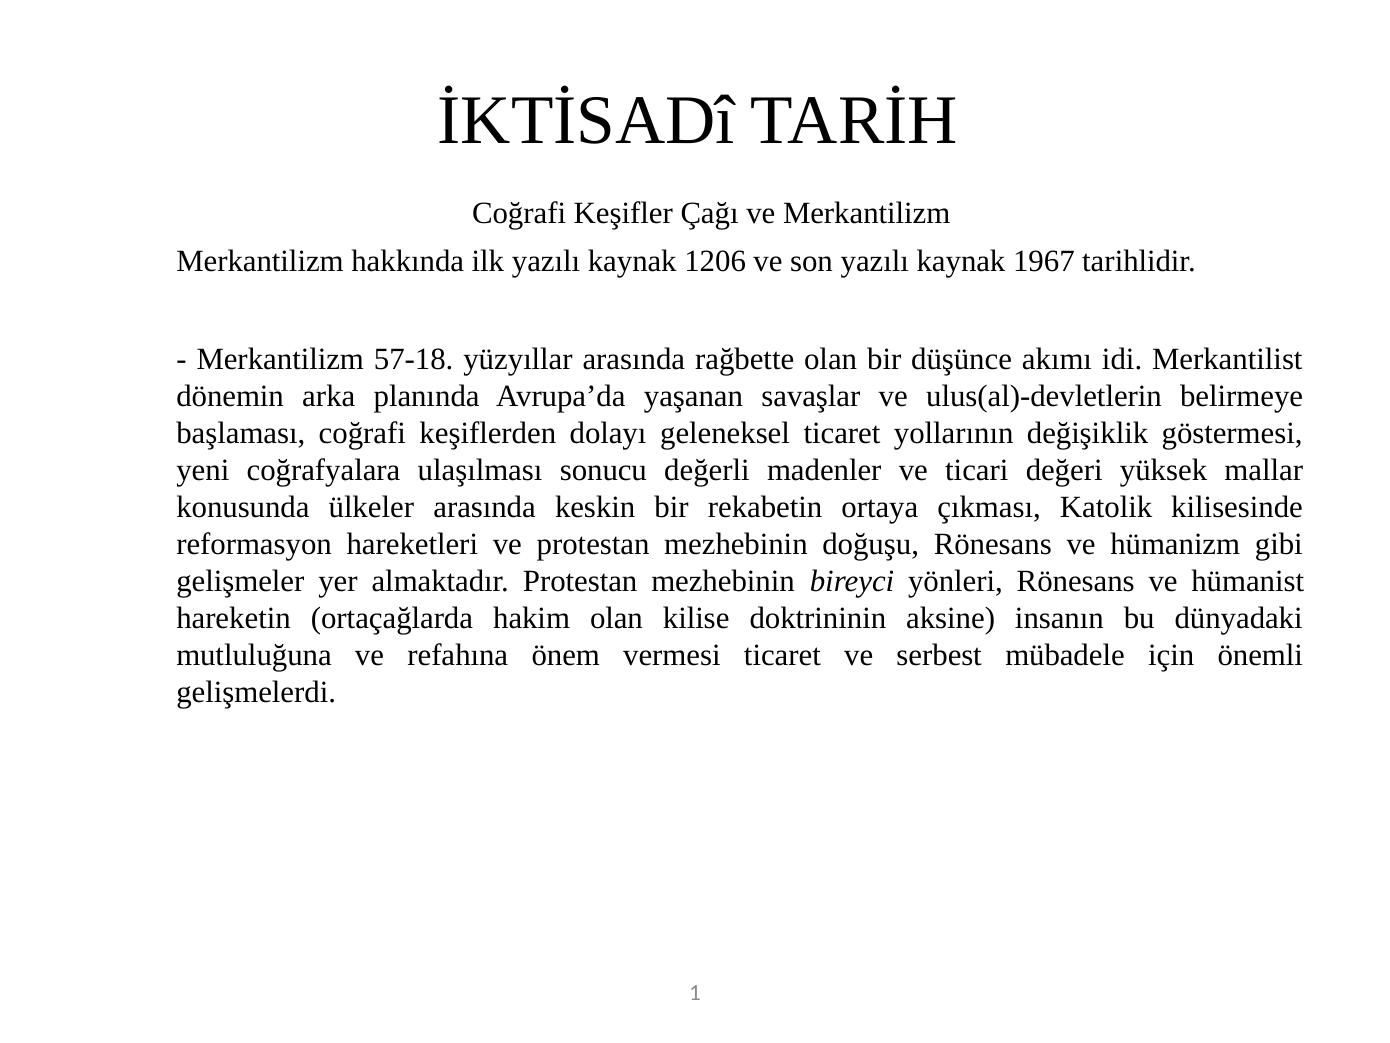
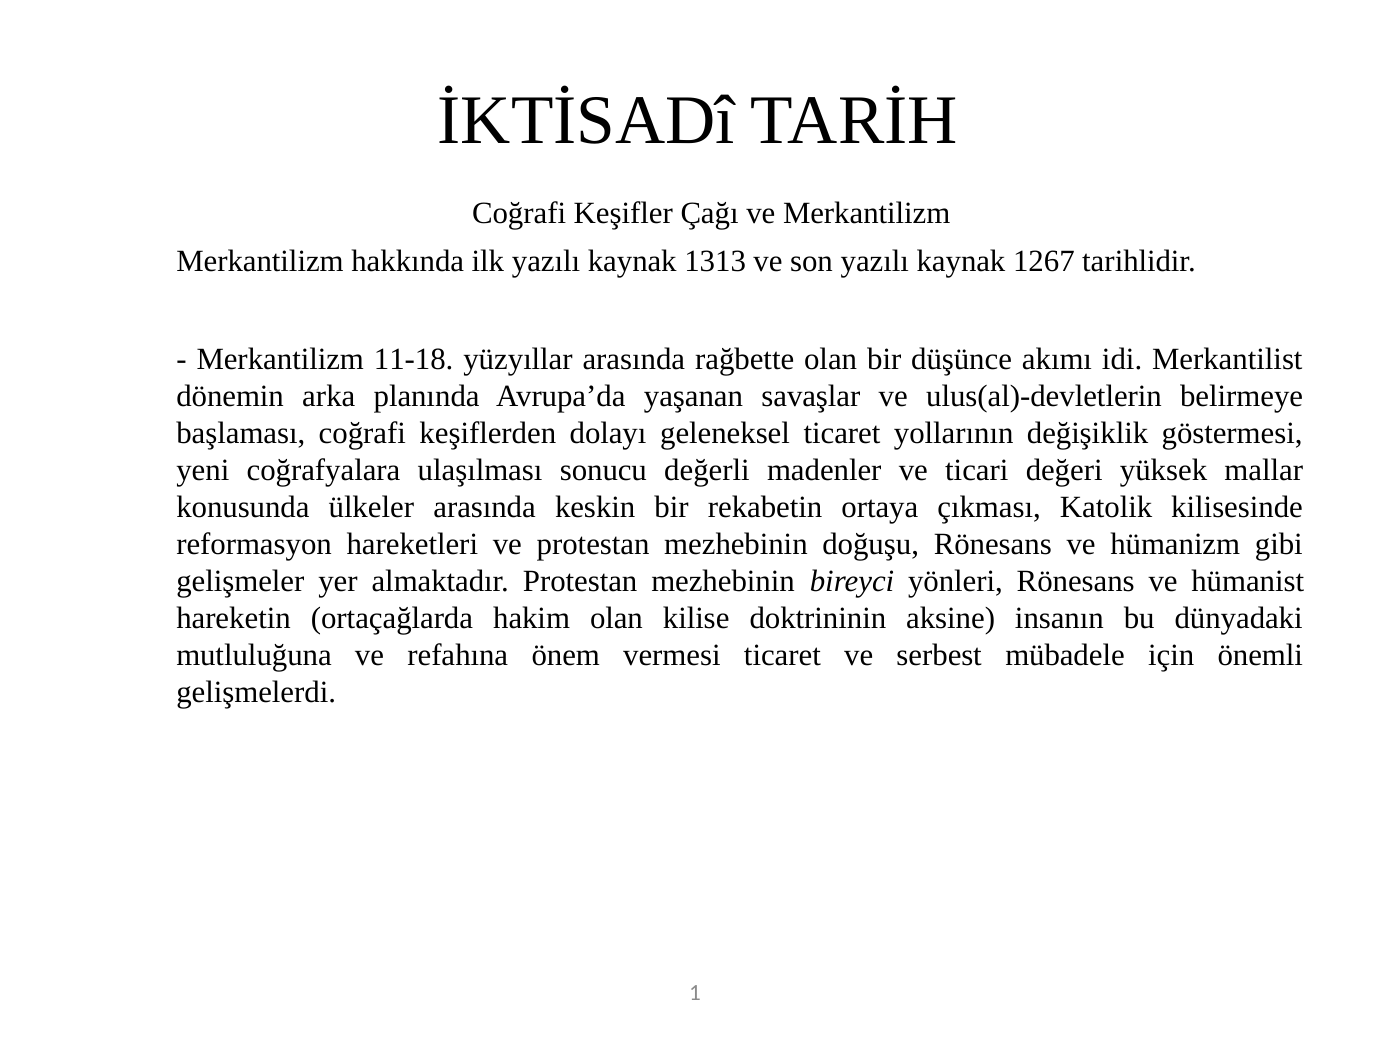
1206: 1206 -> 1313 (715, 262)
1967: 1967 -> 1267 (1044, 262)
57-18: 57-18 -> 11-18 (414, 359)
